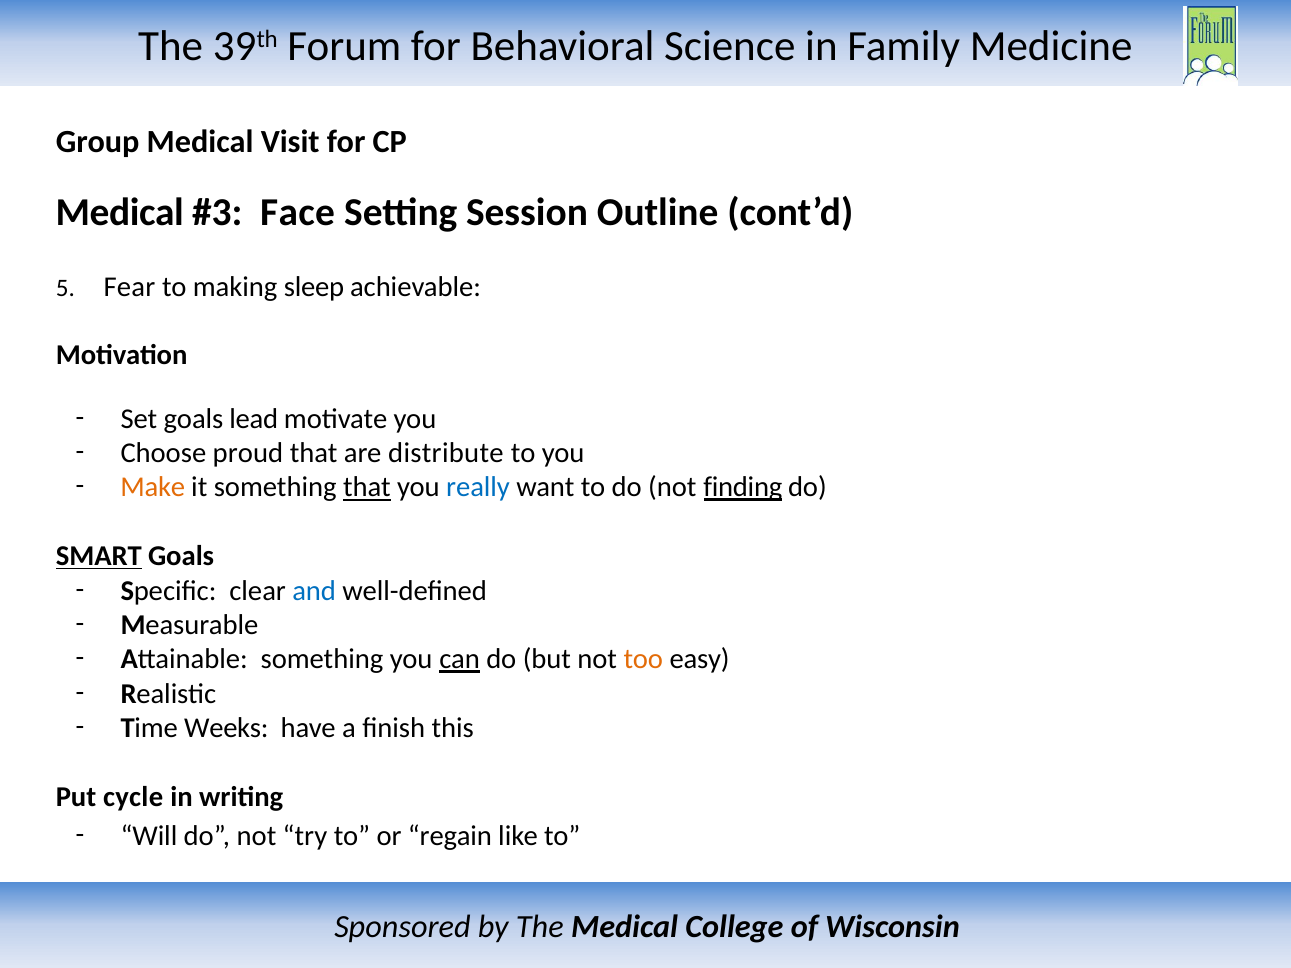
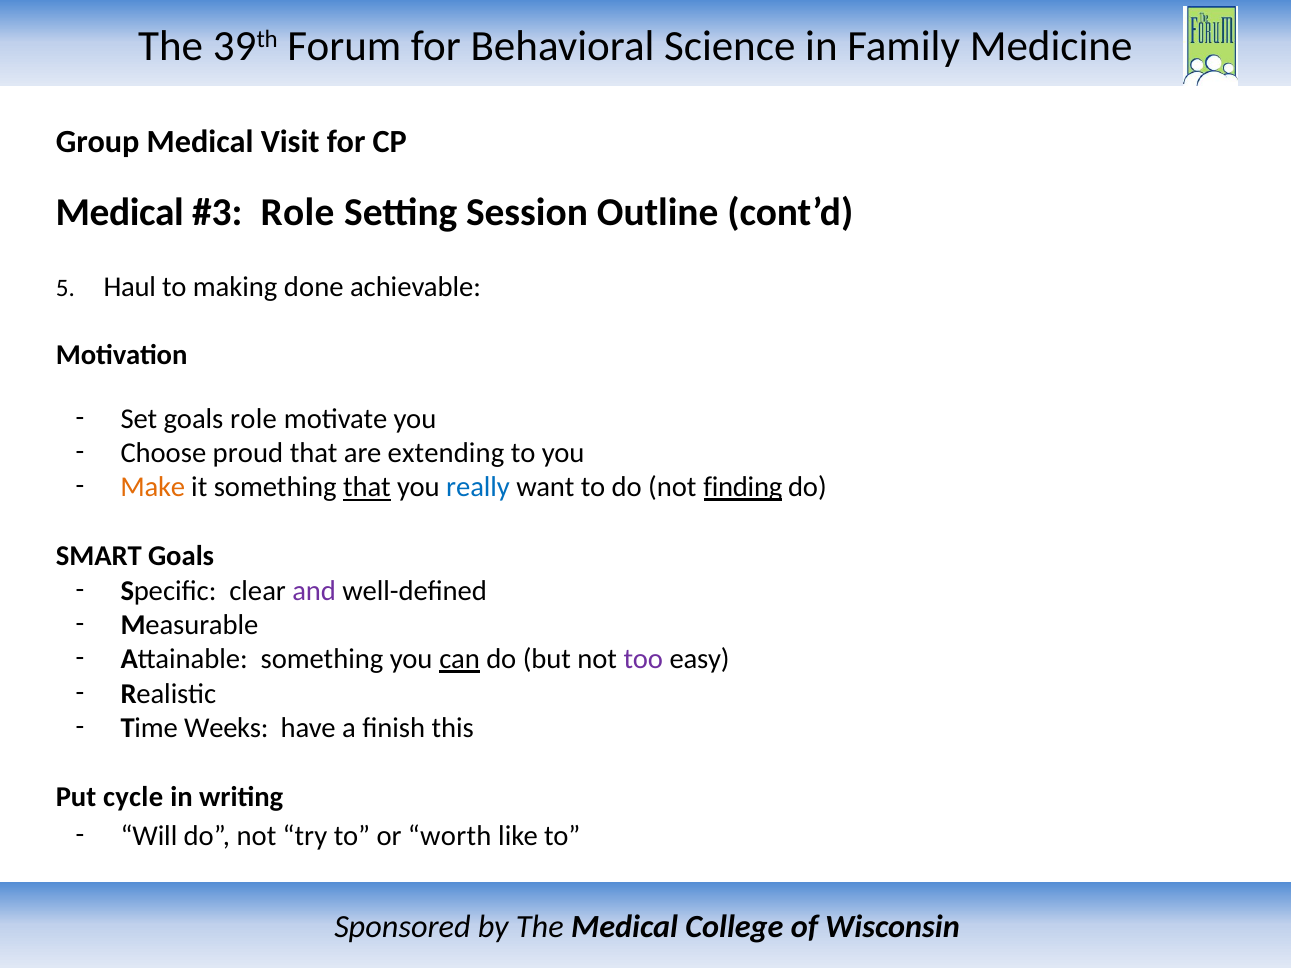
Face: Face -> Role (298, 212)
Fear: Fear -> Haul (130, 287)
sleep: sleep -> done (314, 287)
goals lead: lead -> role (254, 419)
distribute: distribute -> extending (446, 453)
SMART underline: present -> none (99, 556)
and colour: blue -> purple (314, 591)
too colour: orange -> purple (643, 660)
regain: regain -> worth (450, 836)
